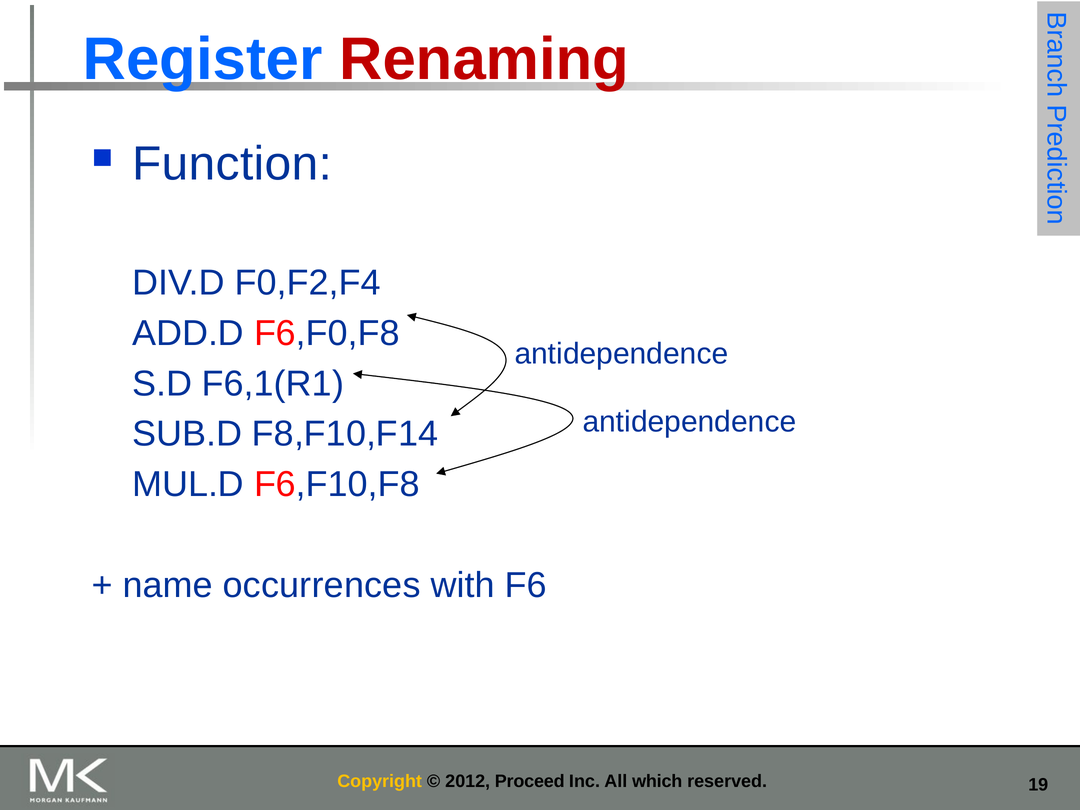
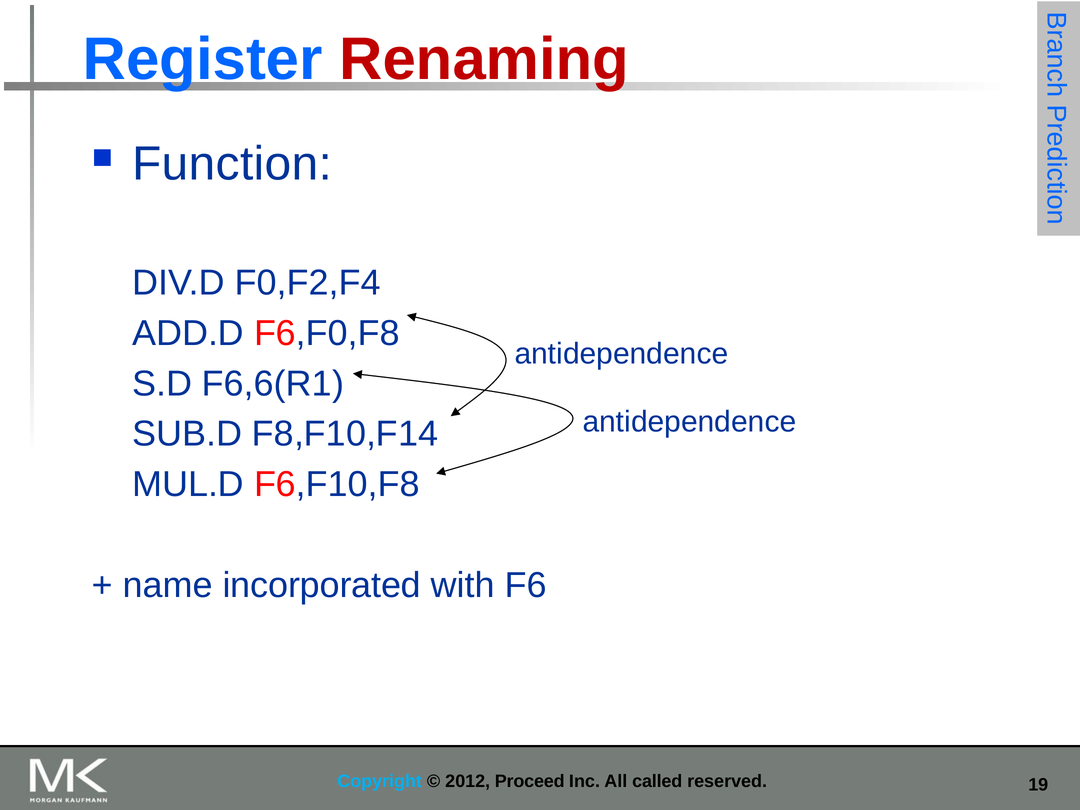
F6,1(R1: F6,1(R1 -> F6,6(R1 (273, 384)
occurrences: occurrences -> incorporated (322, 585)
Copyright colour: yellow -> light blue (380, 781)
which: which -> called (657, 781)
